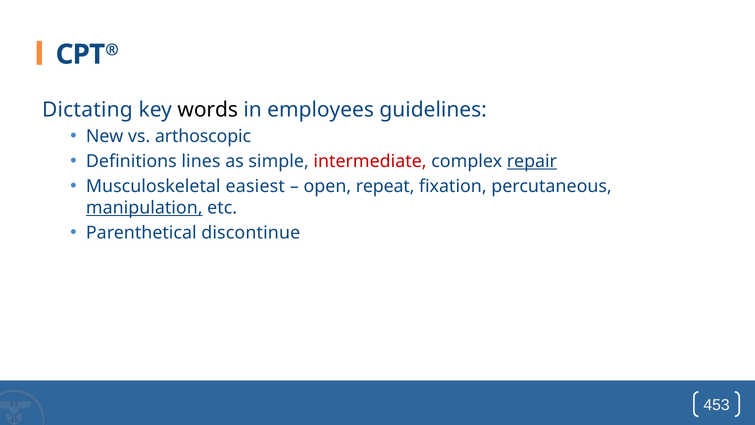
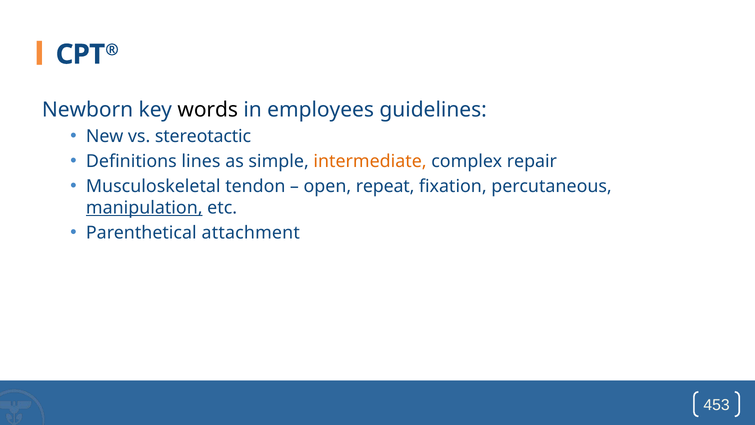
Dictating: Dictating -> Newborn (88, 110)
arthoscopic: arthoscopic -> stereotactic (203, 136)
intermediate colour: red -> orange (370, 161)
repair underline: present -> none (532, 161)
easiest: easiest -> tendon (255, 186)
discontinue: discontinue -> attachment (251, 233)
